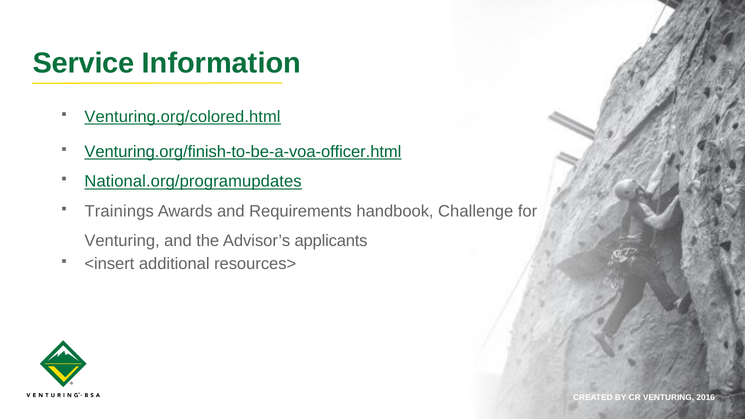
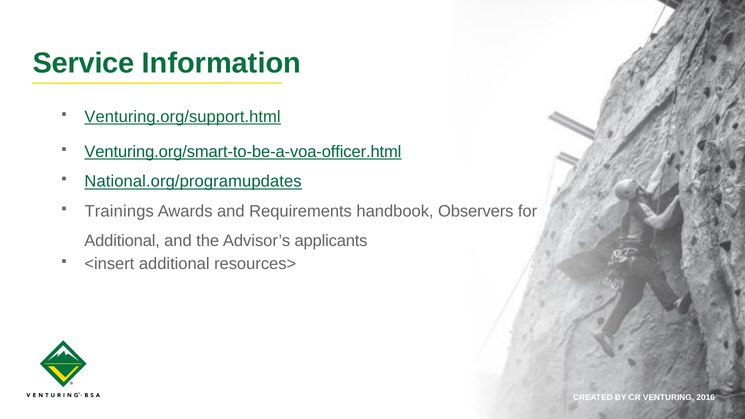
Venturing.org/colored.html: Venturing.org/colored.html -> Venturing.org/support.html (183, 117)
Venturing.org/finish-to-be-a-voa-officer.html: Venturing.org/finish-to-be-a-voa-officer.html -> Venturing.org/smart-to-be-a-voa-officer.html (243, 152)
Challenge: Challenge -> Observers (476, 211)
Venturing: Venturing -> Additional (122, 241)
